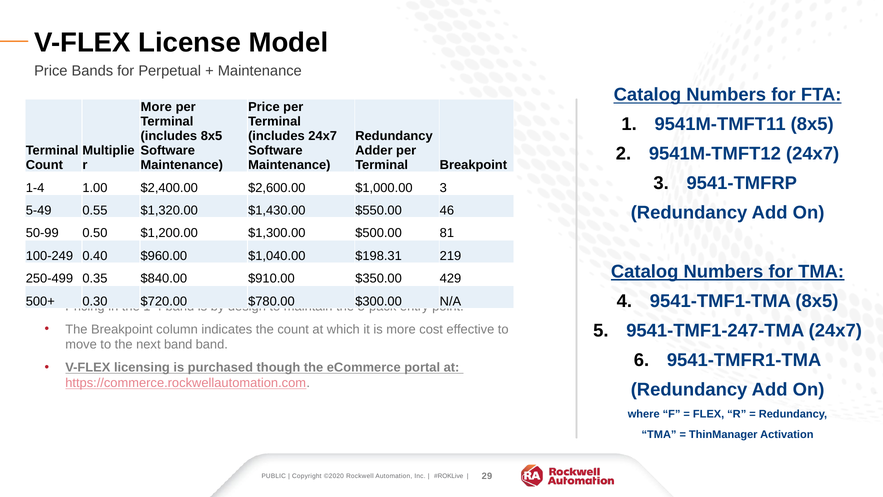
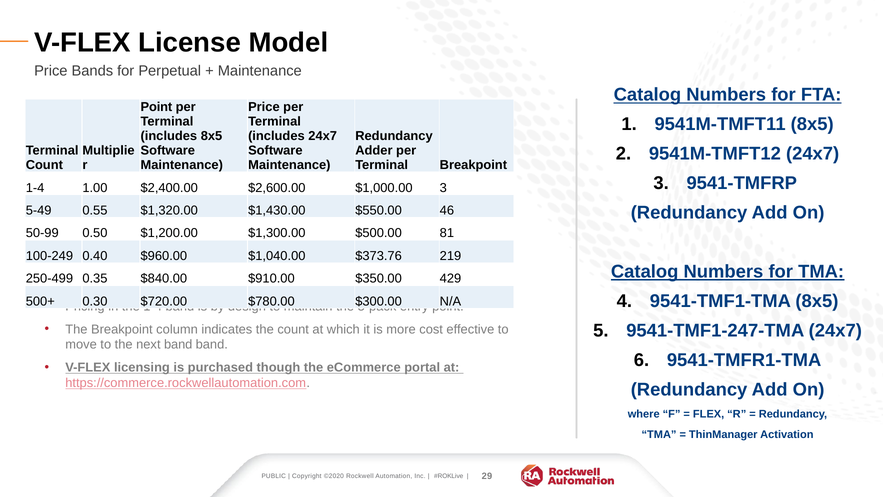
More: More -> Point (156, 107)
$198.31: $198.31 -> $373.76 (379, 256)
